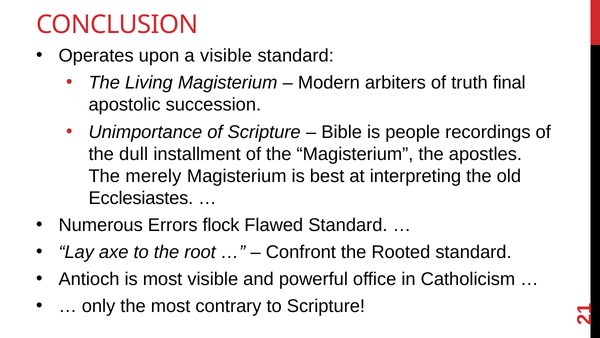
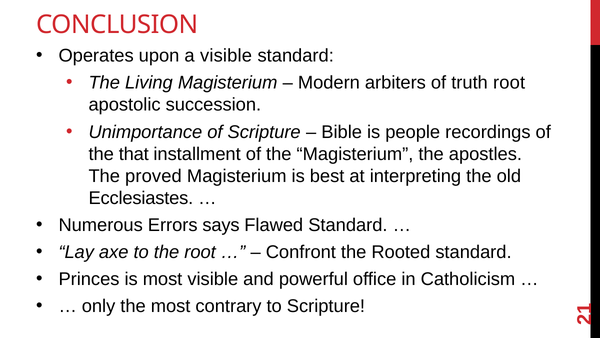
truth final: final -> root (509, 83)
dull: dull -> that (134, 154)
merely: merely -> proved (153, 176)
flock: flock -> says (221, 225)
Antioch: Antioch -> Princes (89, 279)
